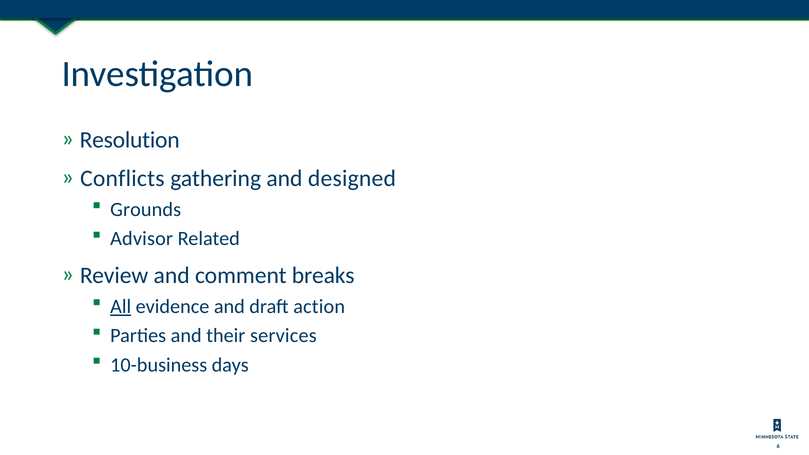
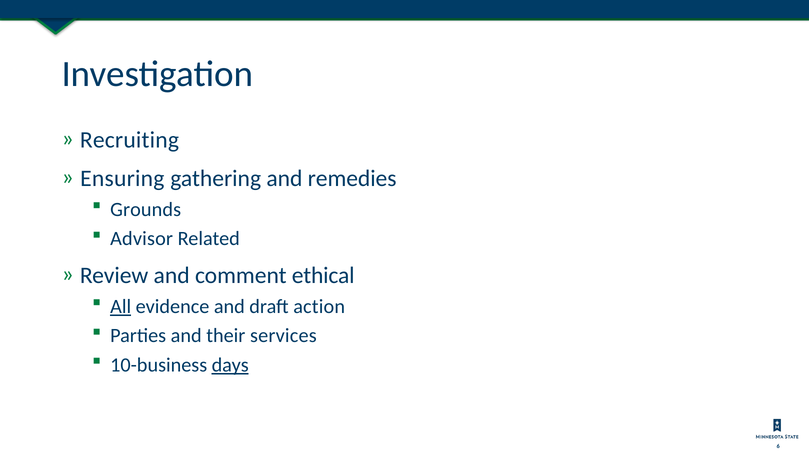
Resolution: Resolution -> Recruiting (129, 140)
Conflicts: Conflicts -> Ensuring (122, 178)
designed: designed -> remedies (352, 178)
breaks: breaks -> ethical (323, 275)
days underline: none -> present (230, 365)
